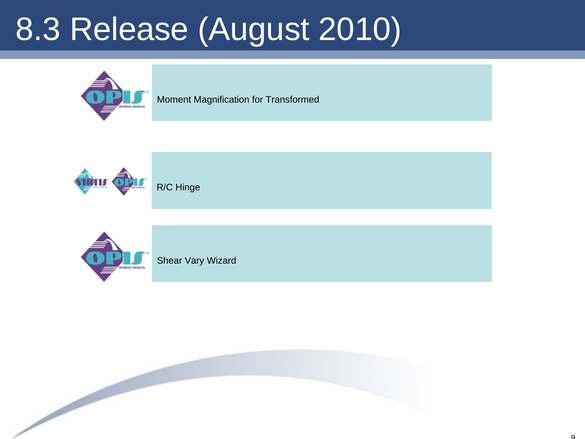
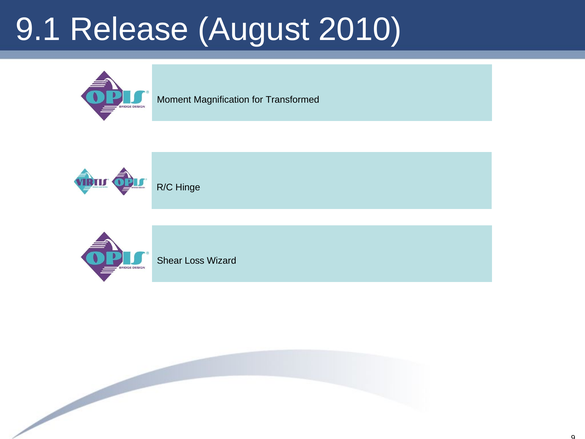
8.3: 8.3 -> 9.1 (38, 30)
Vary: Vary -> Loss (195, 260)
